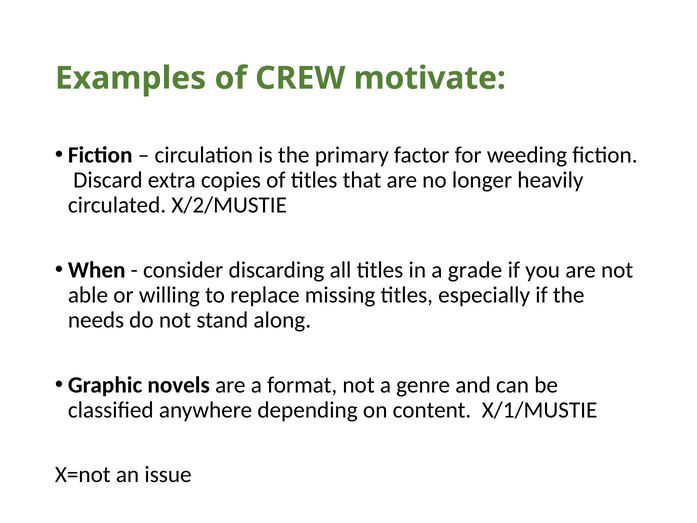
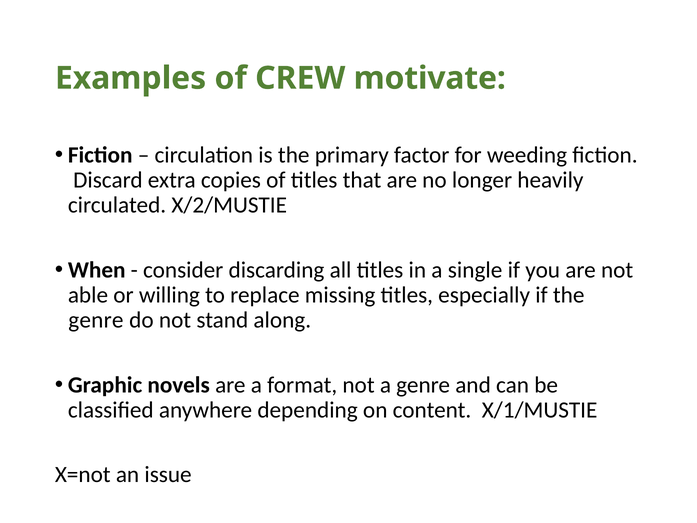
grade: grade -> single (475, 270)
needs: needs -> genre (96, 320)
